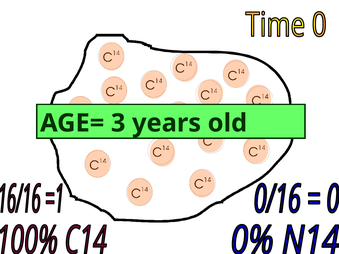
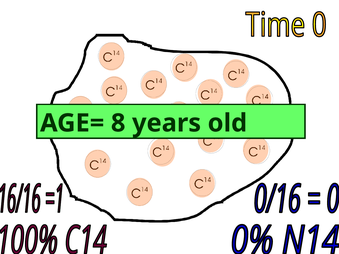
3: 3 -> 8 (118, 123)
